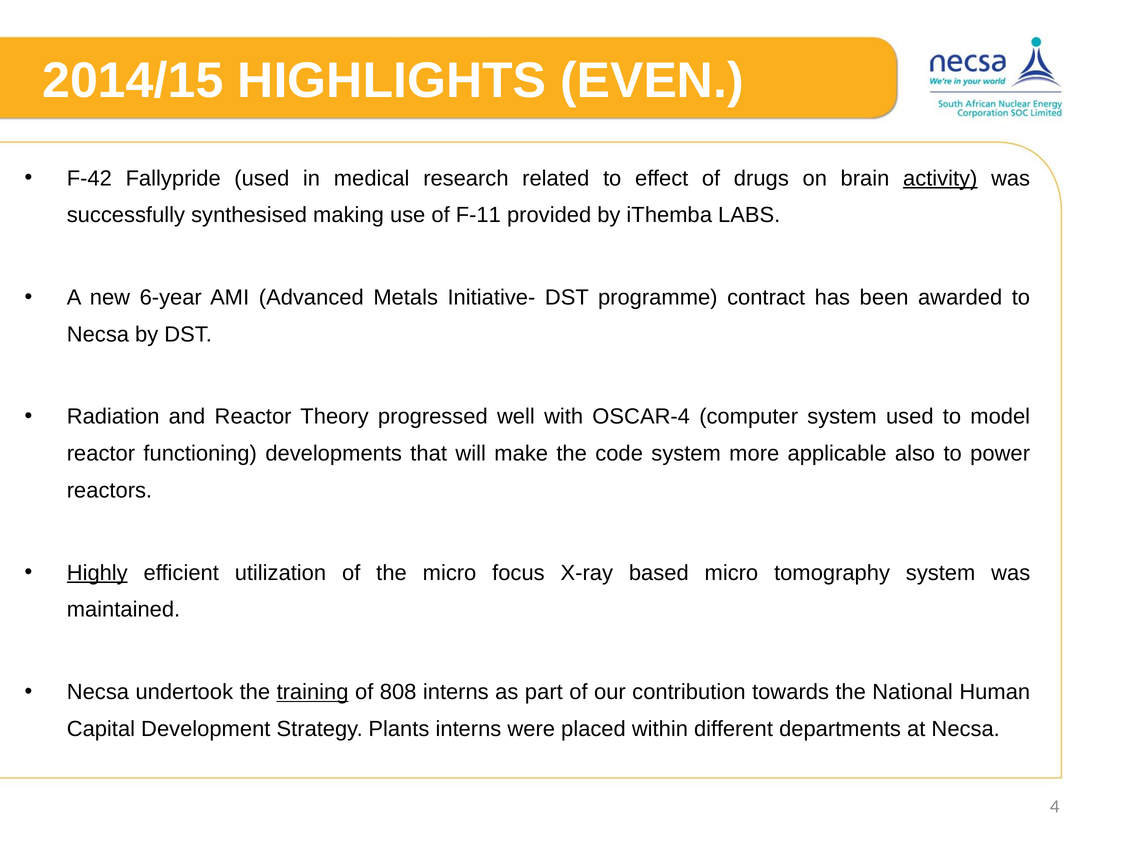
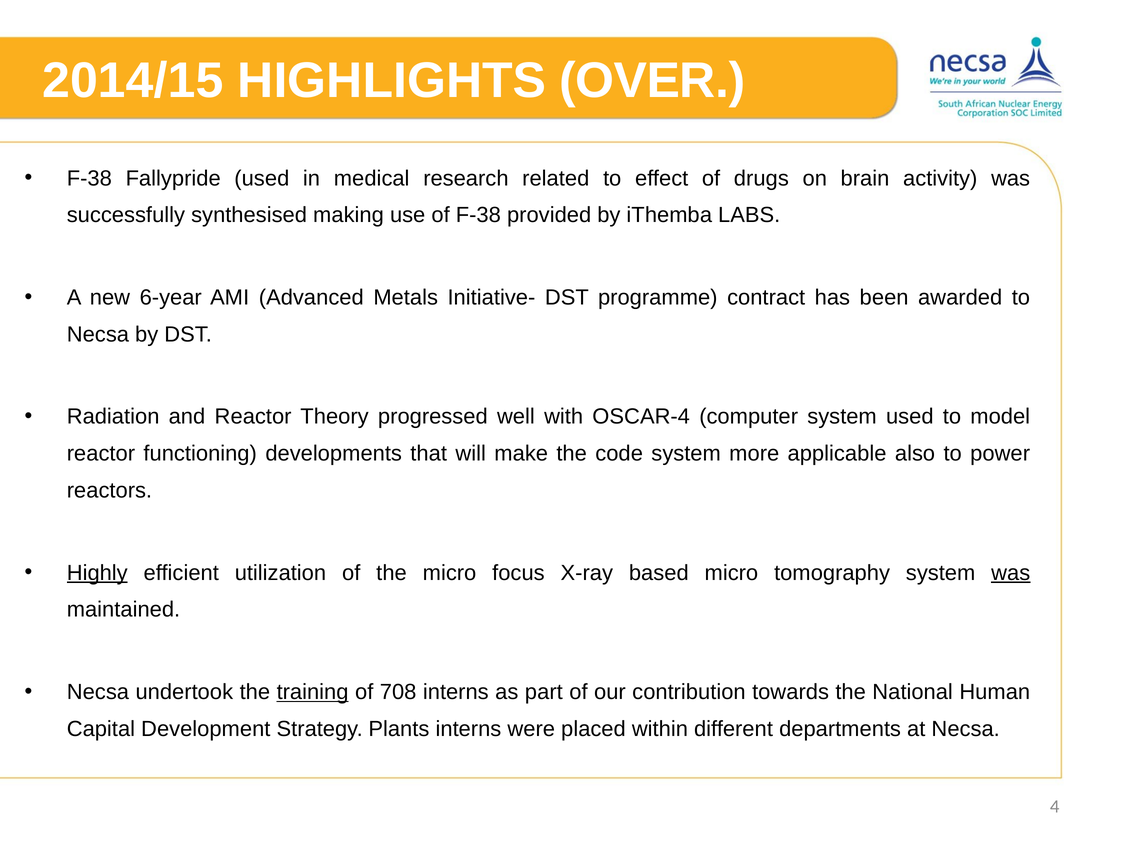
EVEN: EVEN -> OVER (652, 81)
F-42: F-42 -> F-38 (89, 178)
activity underline: present -> none (940, 178)
of F-11: F-11 -> F-38 (478, 215)
was underline: none -> present (1011, 573)
808: 808 -> 708 (398, 692)
